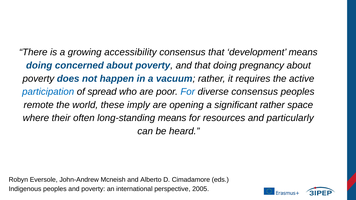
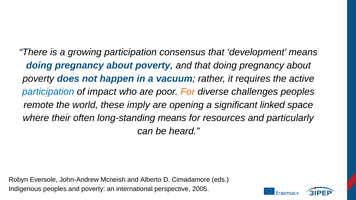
growing accessibility: accessibility -> participation (130, 52)
concerned: concerned -> pregnancy (79, 65)
spread: spread -> impact (102, 92)
For colour: blue -> orange (188, 92)
diverse consensus: consensus -> challenges (255, 92)
significant rather: rather -> linked (272, 105)
